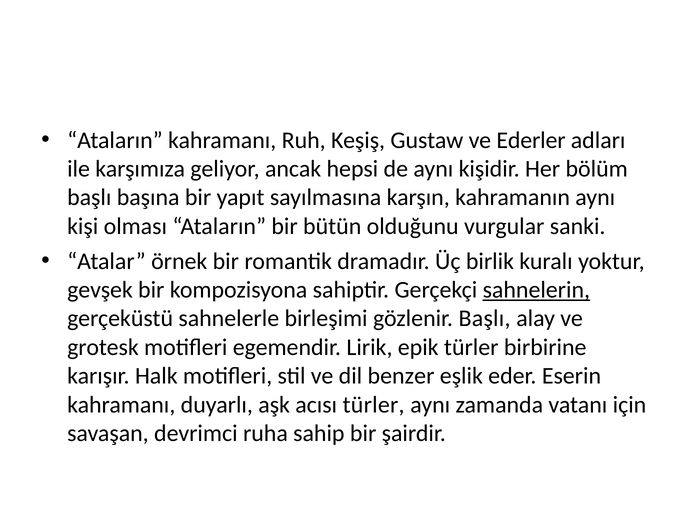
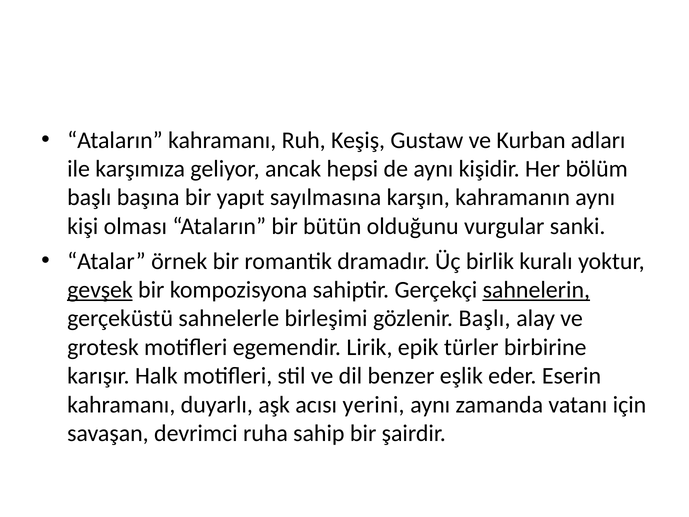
Ederler: Ederler -> Kurban (531, 140)
gevşek underline: none -> present (100, 290)
acısı türler: türler -> yerini (374, 404)
